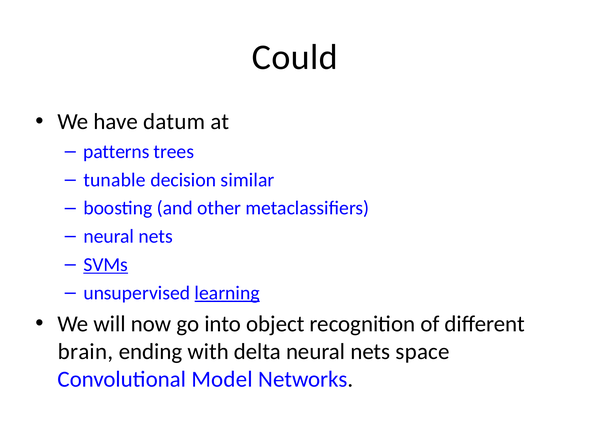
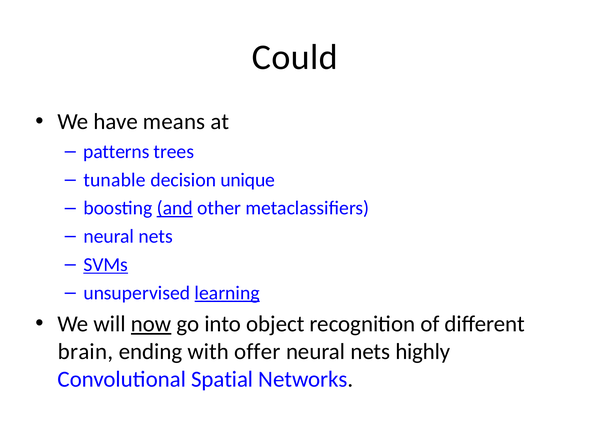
datum: datum -> means (174, 122)
similar: similar -> unique (248, 180)
and underline: none -> present (175, 208)
now underline: none -> present (151, 324)
delta: delta -> offer (257, 351)
space: space -> highly (423, 351)
Model: Model -> Spatial (222, 379)
